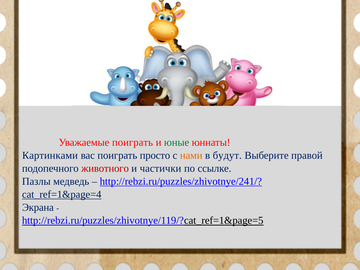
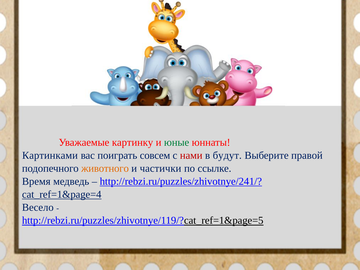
Уважаемые поиграть: поиграть -> картинку (133, 142)
просто: просто -> совсем (155, 155)
нами colour: orange -> red (191, 155)
животного colour: red -> orange (105, 168)
Пазлы: Пазлы -> Время (36, 181)
Экрана: Экрана -> Весело (38, 207)
